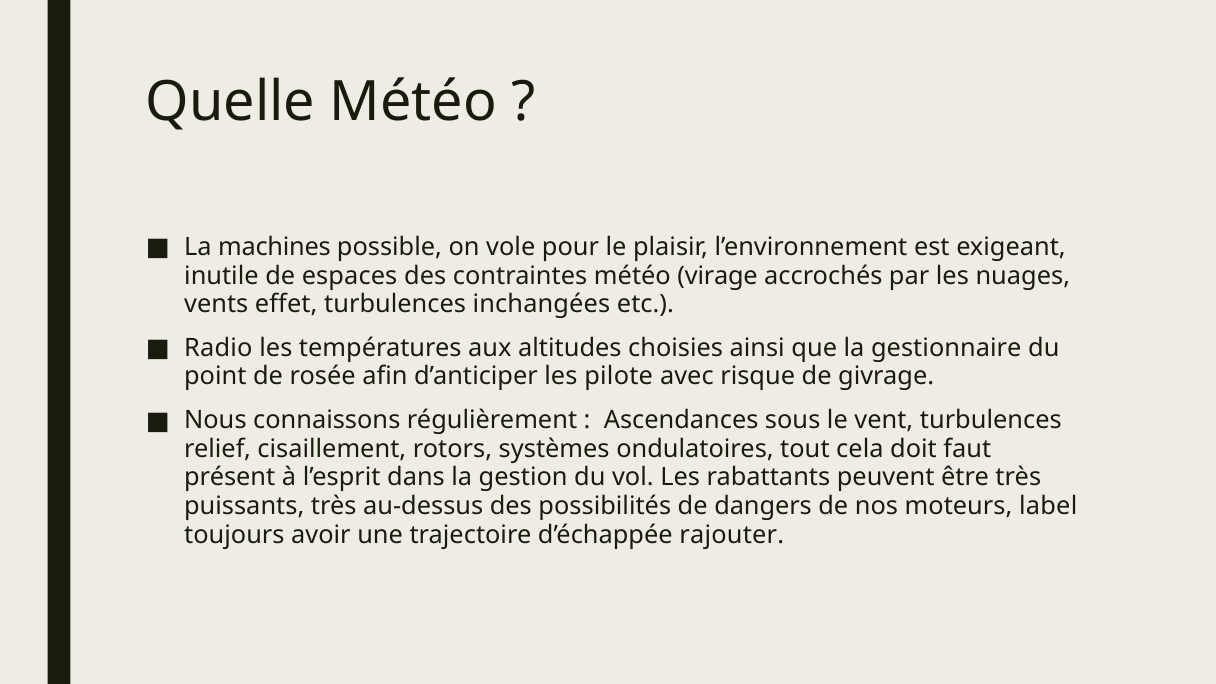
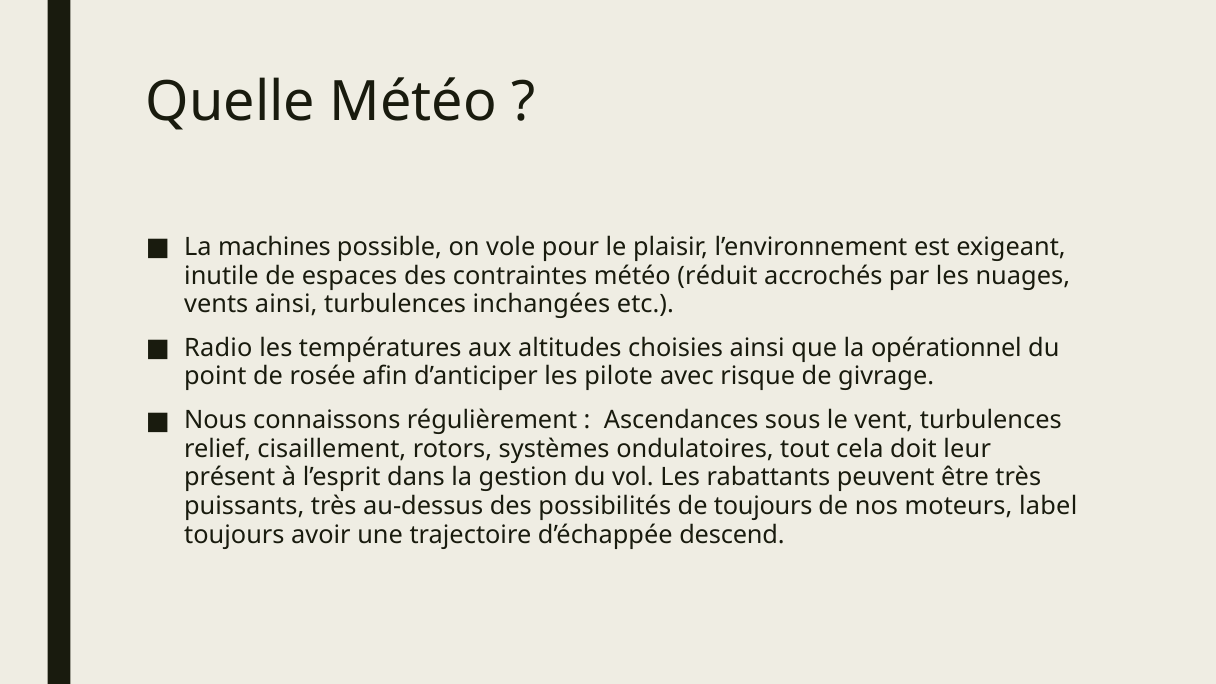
virage: virage -> réduit (717, 276)
vents effet: effet -> ainsi (286, 304)
gestionnaire: gestionnaire -> opérationnel (946, 348)
faut: faut -> leur (967, 449)
de dangers: dangers -> toujours (763, 506)
rajouter: rajouter -> descend (732, 535)
